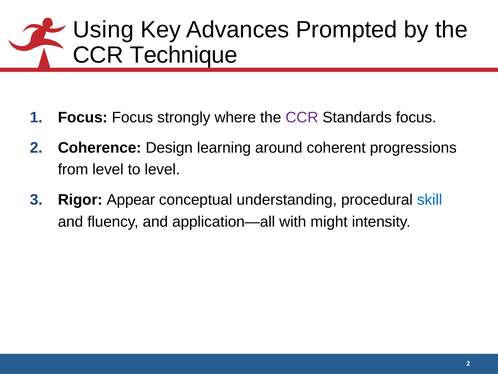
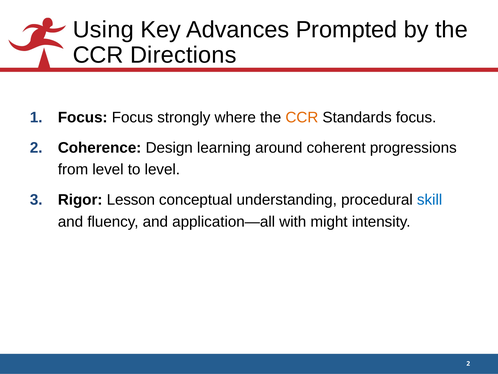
Technique: Technique -> Directions (183, 55)
CCR colour: purple -> orange (302, 117)
Appear: Appear -> Lesson (131, 200)
